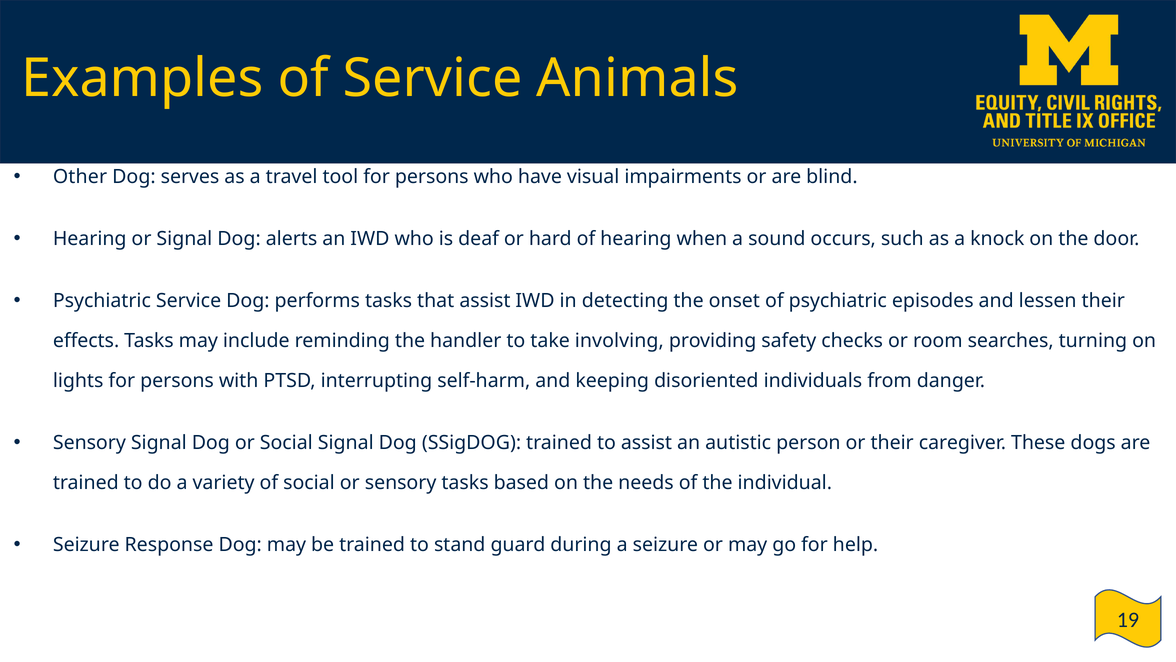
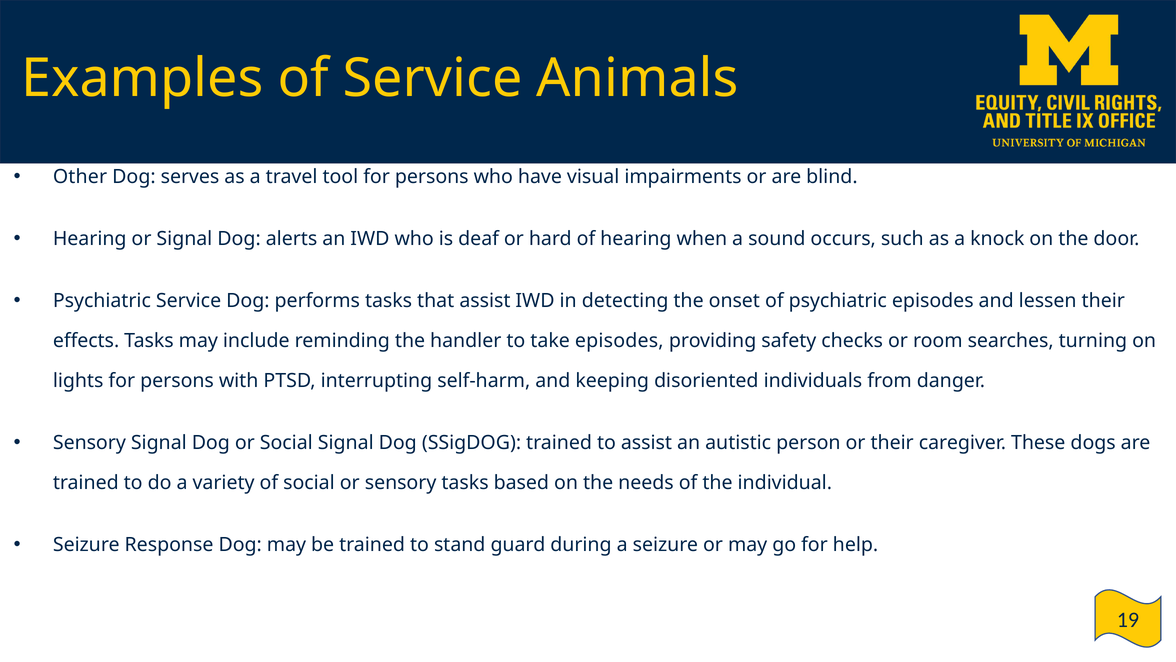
take involving: involving -> episodes (619, 341)
